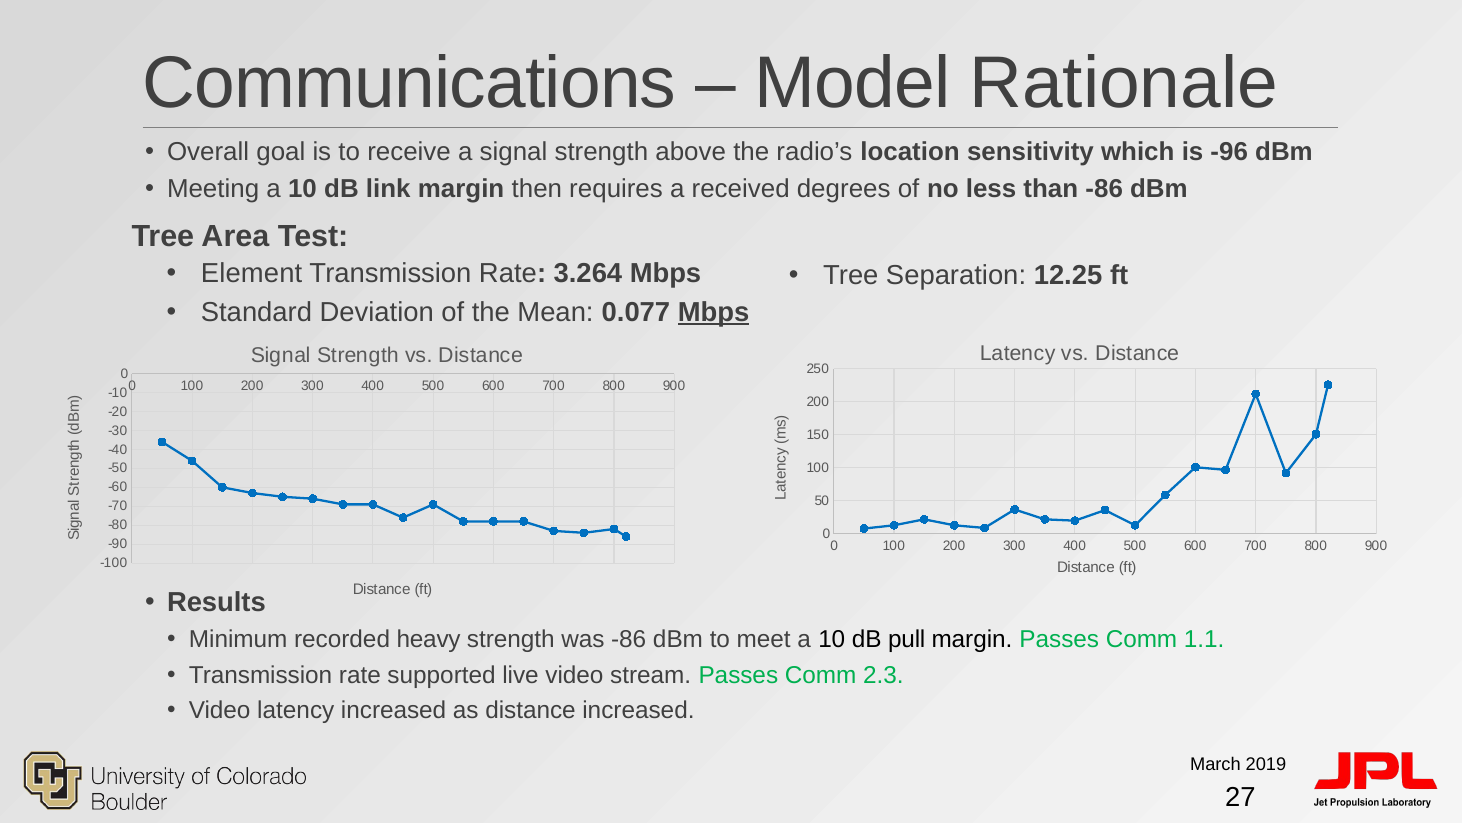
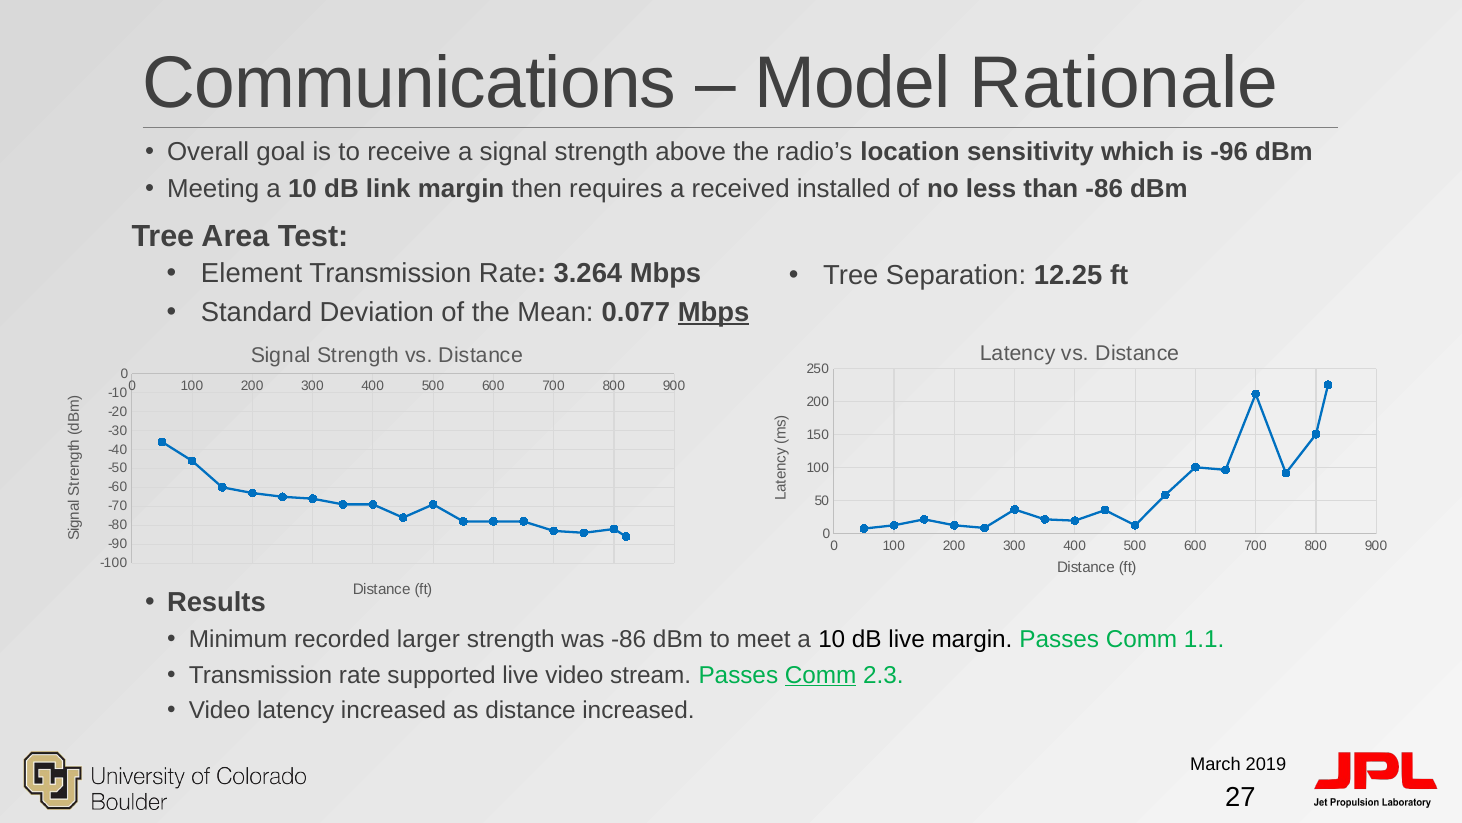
degrees: degrees -> installed (844, 189)
heavy: heavy -> larger (428, 639)
dB pull: pull -> live (907, 639)
Comm underline: none -> present (821, 675)
